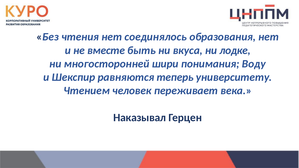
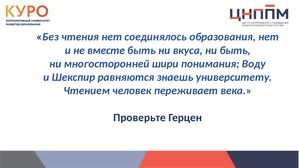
ни лодке: лодке -> быть (235, 50)
теперь: теперь -> знаешь (175, 77)
Наказывал: Наказывал -> Проверьте (140, 118)
